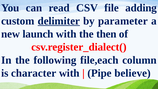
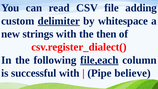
parameter: parameter -> whitespace (123, 21)
launch: launch -> strings (38, 34)
file,each underline: none -> present (99, 60)
character: character -> successful (34, 73)
